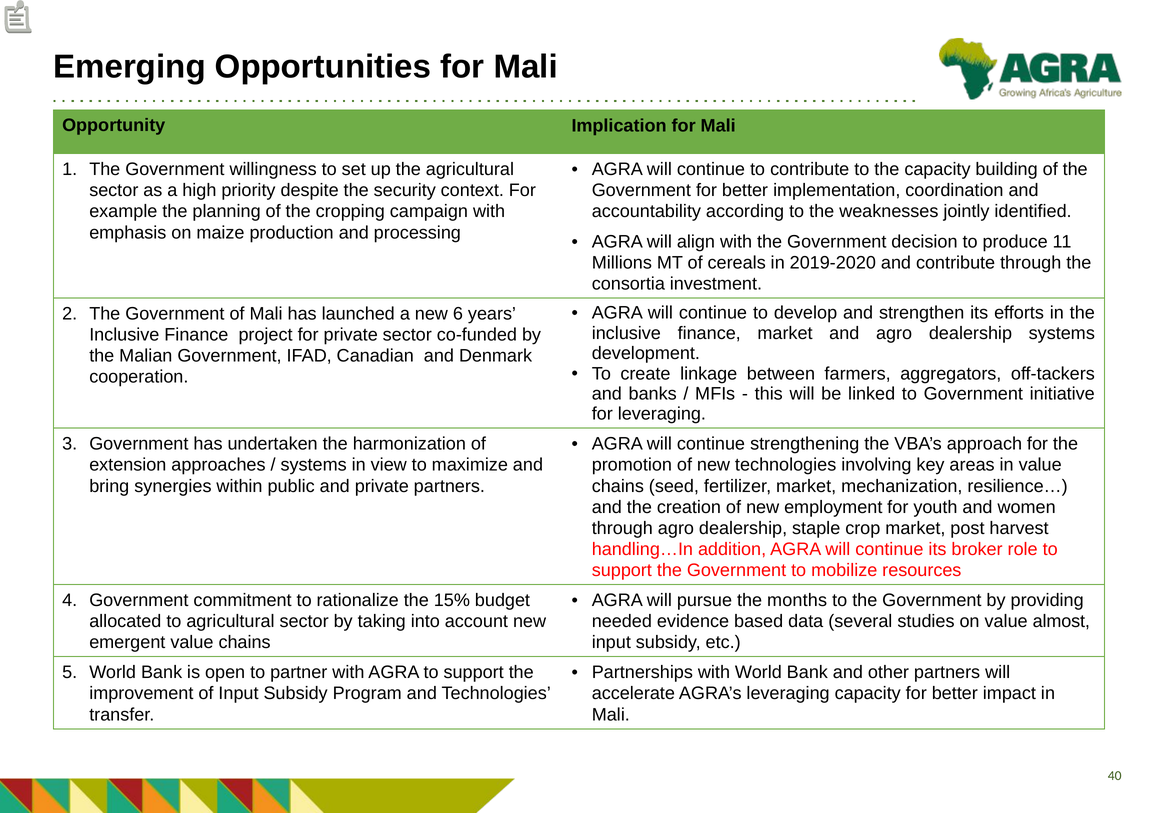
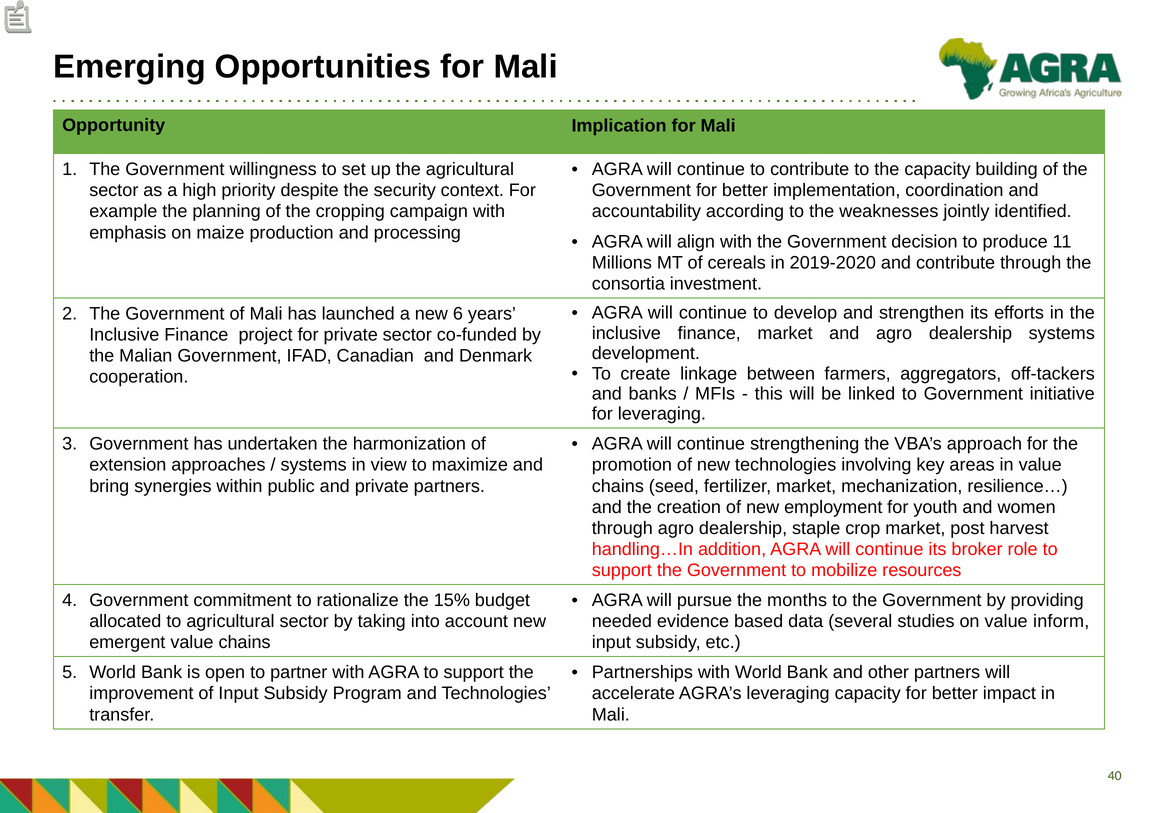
almost: almost -> inform (1061, 621)
